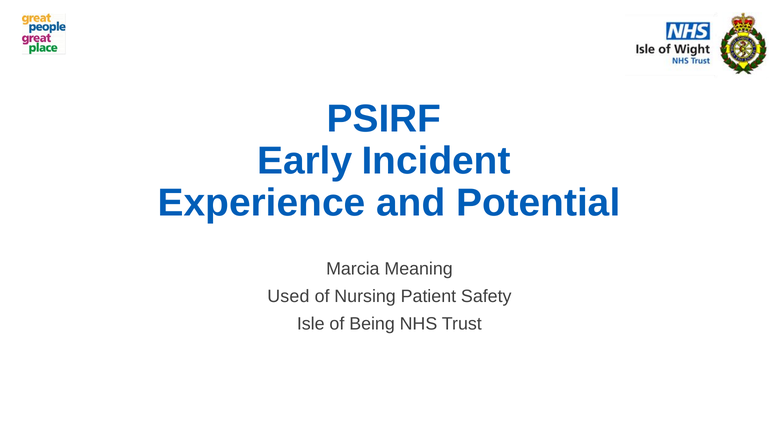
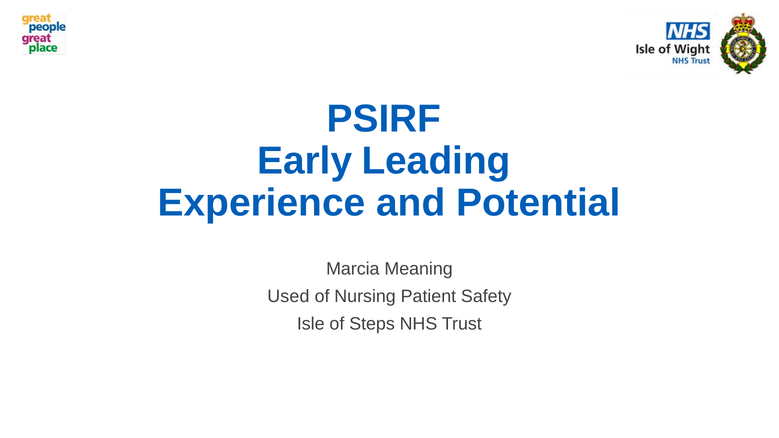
Incident: Incident -> Leading (436, 161)
Being: Being -> Steps (372, 324)
